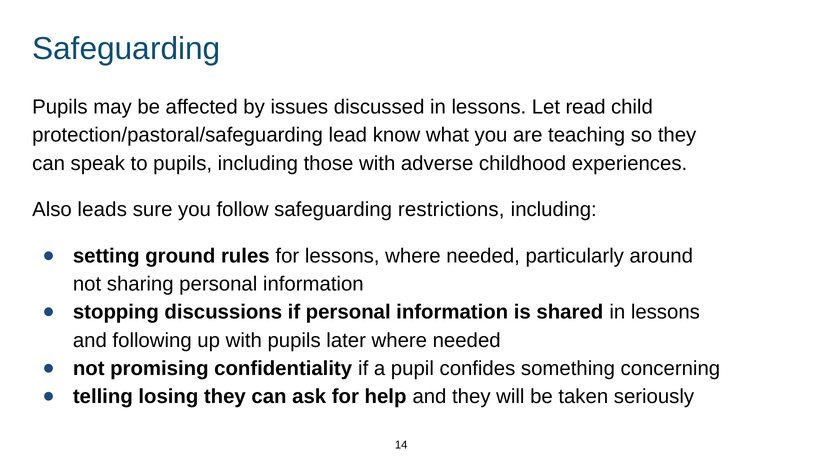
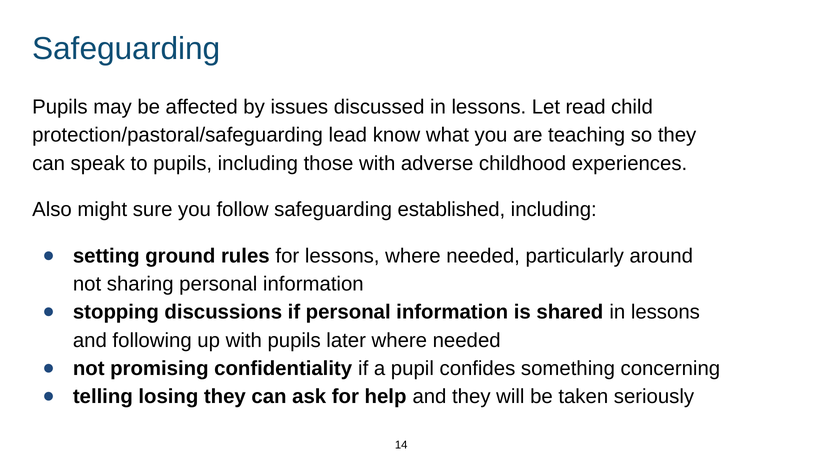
leads: leads -> might (102, 209)
restrictions: restrictions -> established (451, 209)
